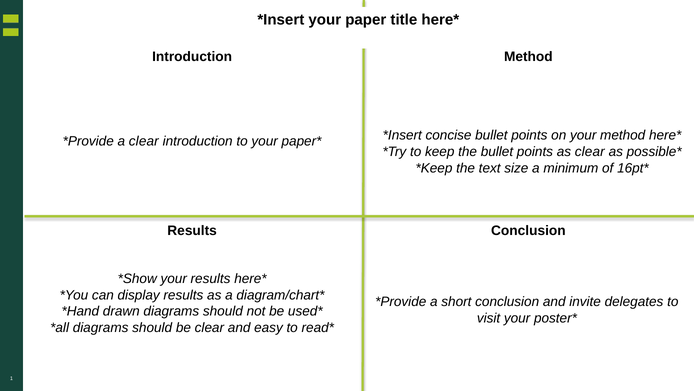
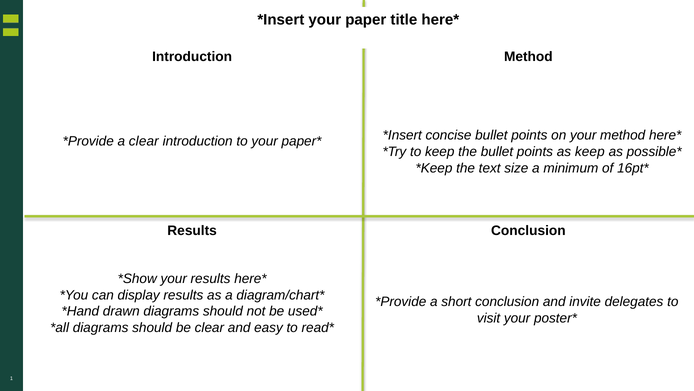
as clear: clear -> keep (590, 152)
